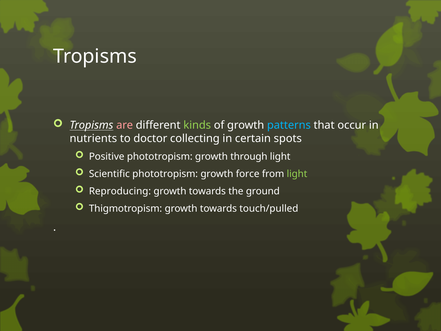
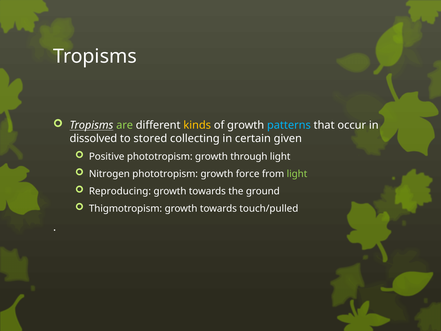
are colour: pink -> light green (125, 125)
kinds colour: light green -> yellow (197, 125)
nutrients: nutrients -> dissolved (93, 138)
doctor: doctor -> stored (150, 138)
spots: spots -> given (288, 138)
Scientific: Scientific -> Nitrogen (109, 174)
